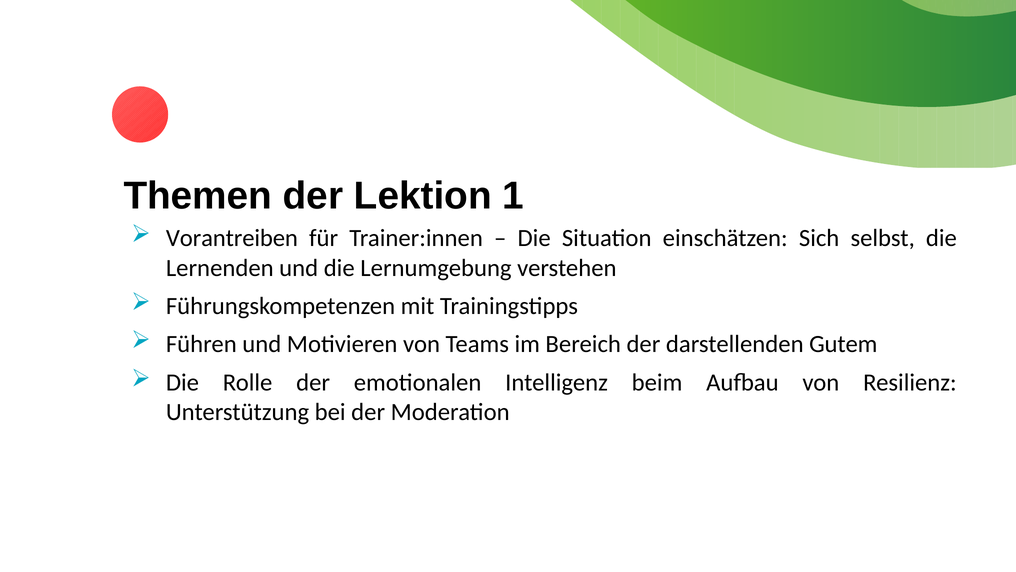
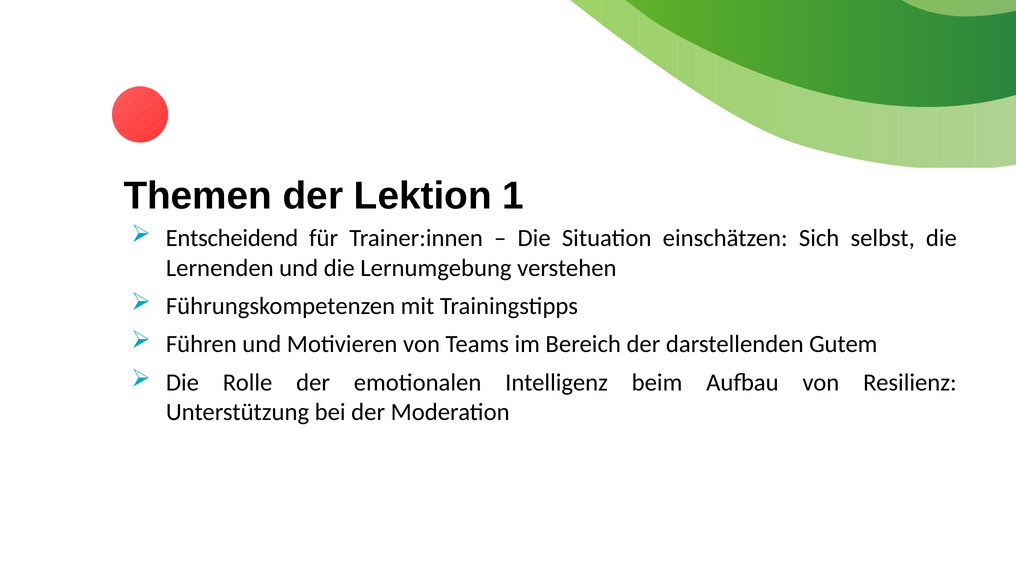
Vorantreiben: Vorantreiben -> Entscheidend (232, 238)
